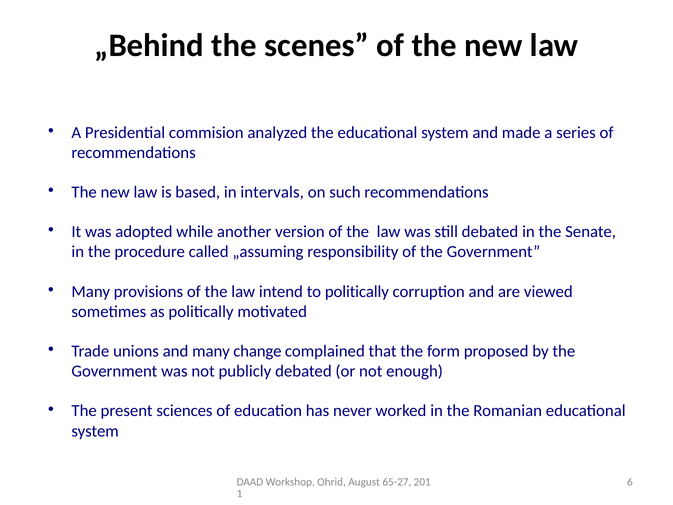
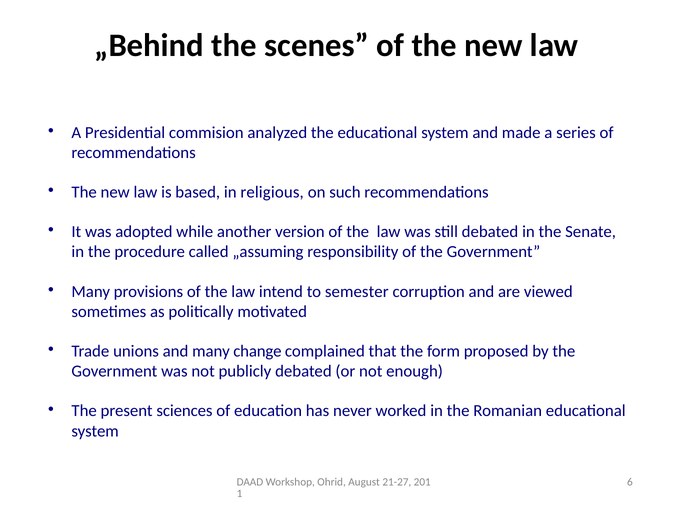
intervals: intervals -> religious (272, 192)
to politically: politically -> semester (357, 291)
65-27: 65-27 -> 21-27 (397, 482)
